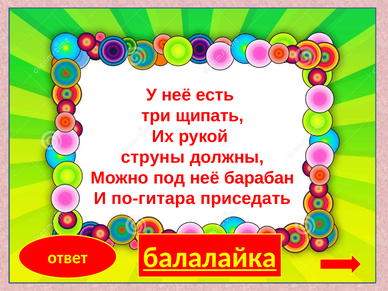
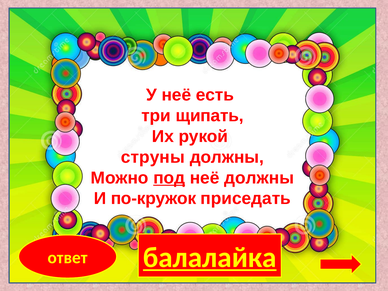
под underline: none -> present (169, 178)
неё барабан: барабан -> должны (259, 178)
по-гитара: по-гитара -> по-кружок (153, 199)
